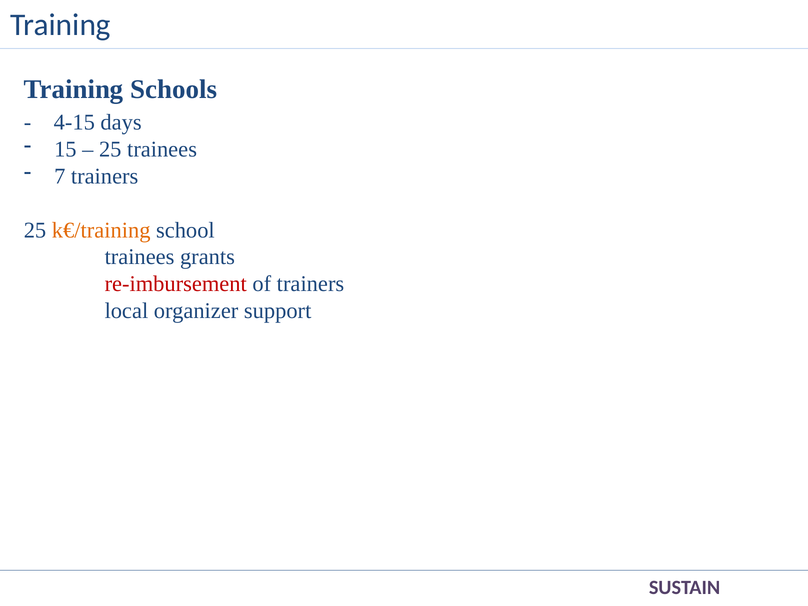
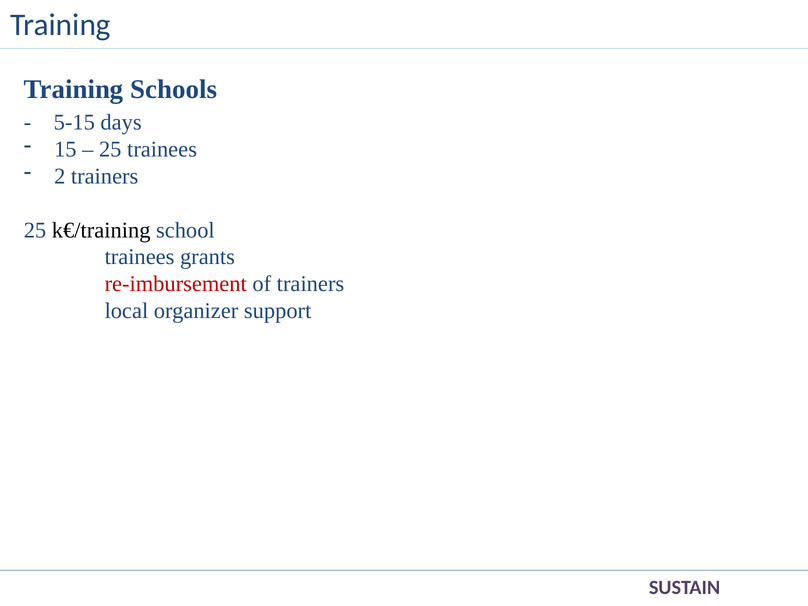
4-15: 4-15 -> 5-15 (74, 122)
7: 7 -> 2 (60, 176)
k€/training colour: orange -> black (101, 230)
